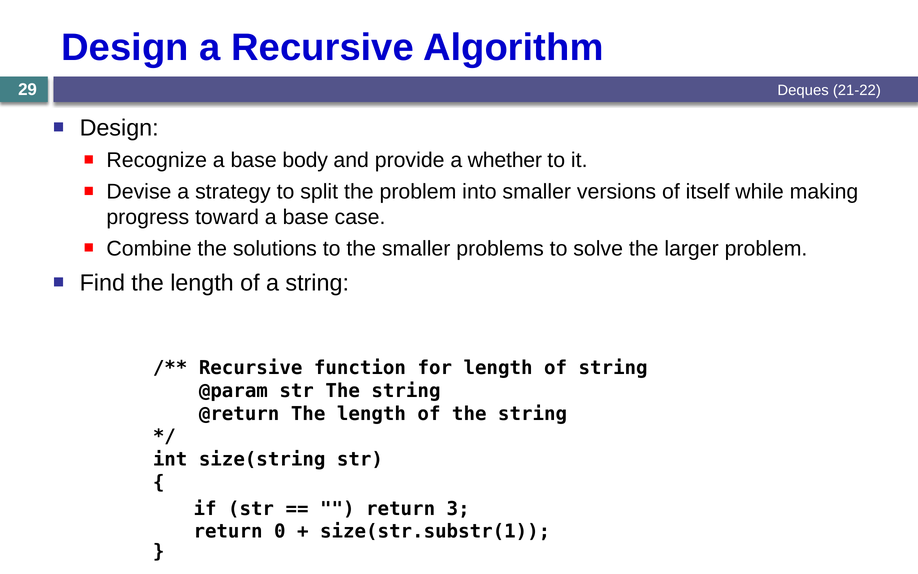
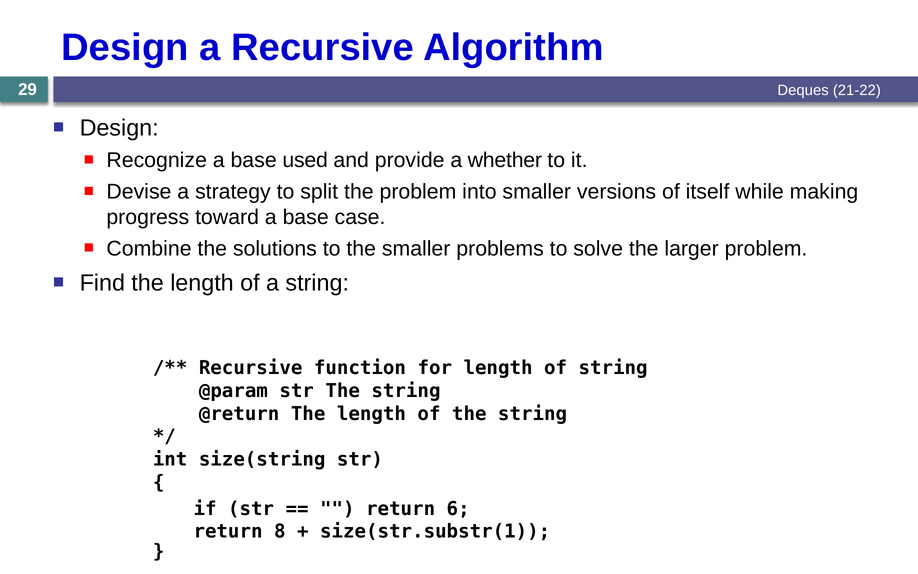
body: body -> used (305, 160)
3: 3 -> 6 (458, 508)
0: 0 -> 8 (280, 531)
